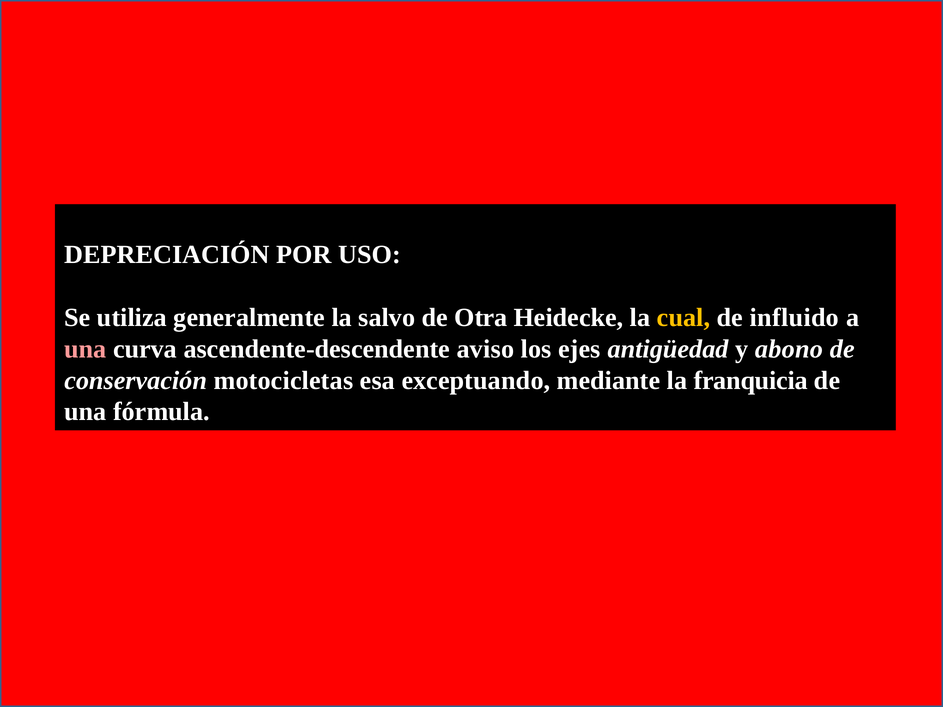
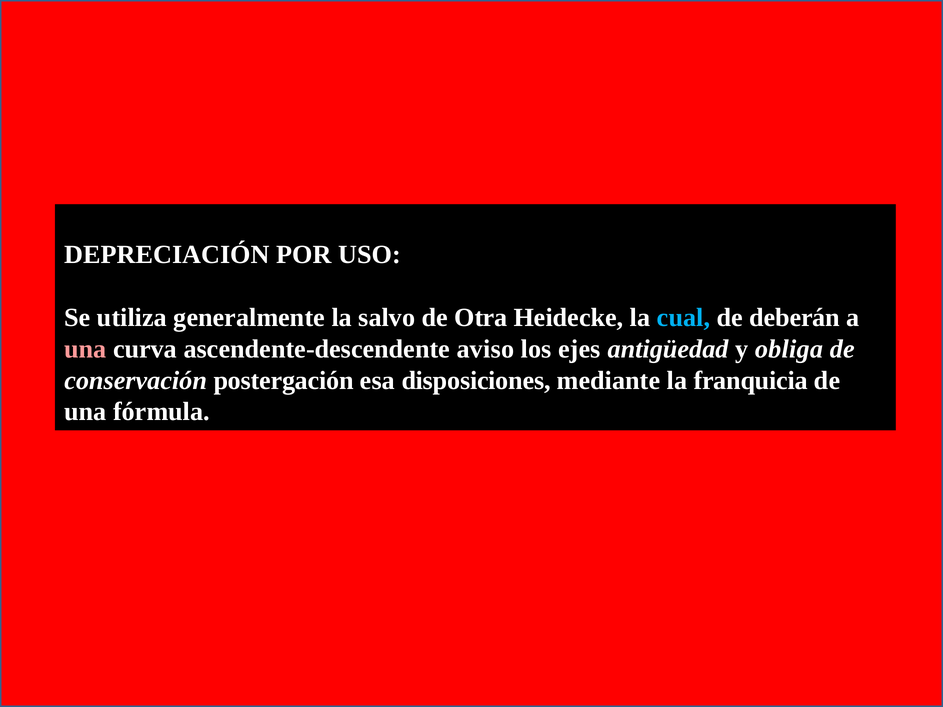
cual colour: yellow -> light blue (684, 318)
influido: influido -> deberán (795, 318)
abono: abono -> obliga (789, 349)
motocicletas: motocicletas -> postergación (284, 381)
exceptuando: exceptuando -> disposiciones (476, 381)
